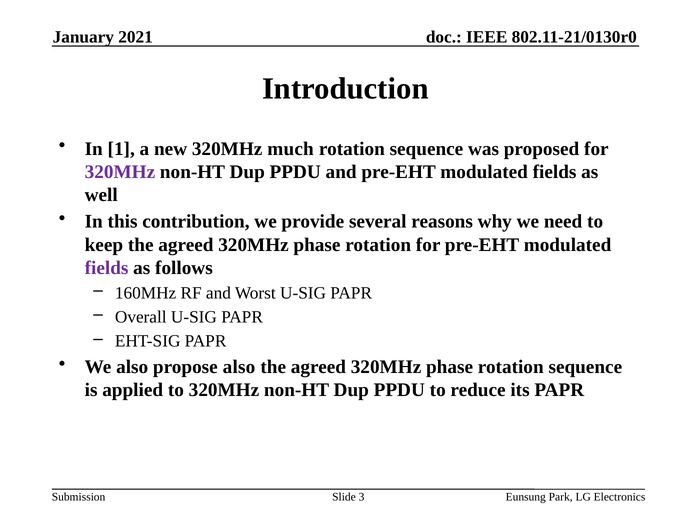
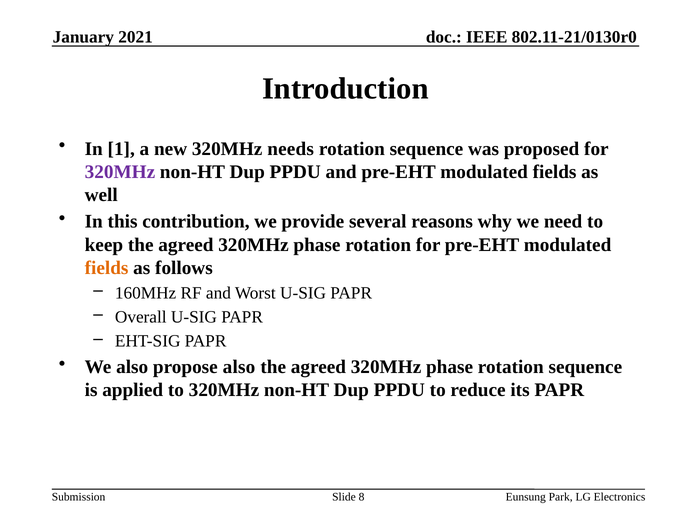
much: much -> needs (291, 149)
fields colour: purple -> orange (107, 268)
3: 3 -> 8 (362, 497)
